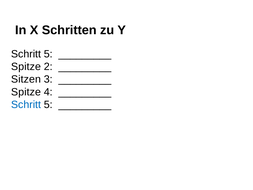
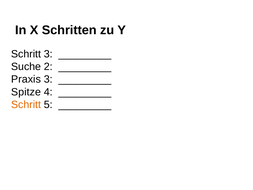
5: 5 -> 3 (48, 54)
Spitze: Spitze -> Suche (26, 67)
Sitzen: Sitzen -> Praxis (26, 79)
Schritt colour: blue -> orange (26, 104)
